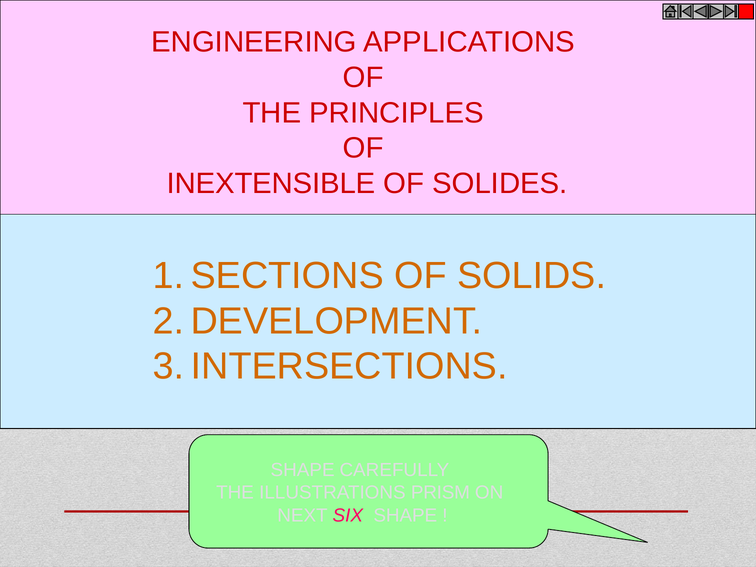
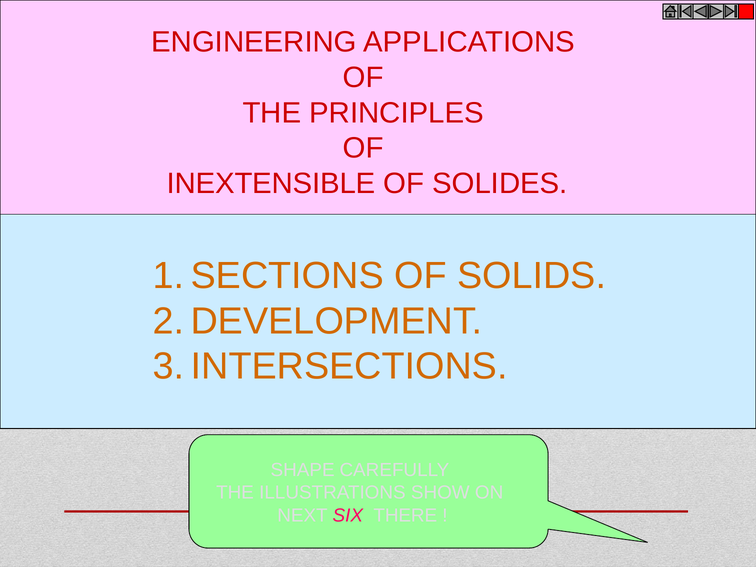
PRISM: PRISM -> SHOW (440, 493)
SIX SHAPE: SHAPE -> THERE (405, 515)
